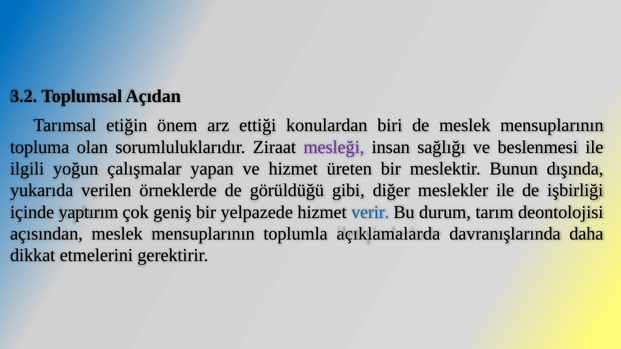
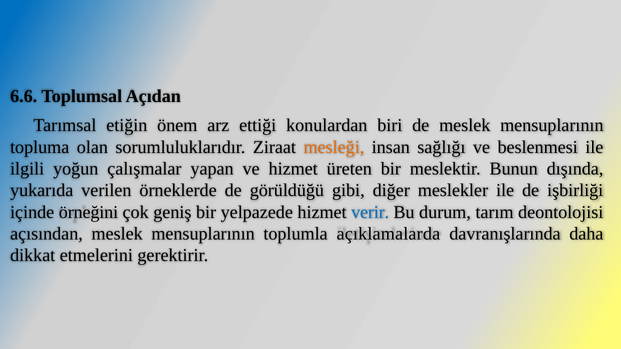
3.2: 3.2 -> 6.6 (24, 96)
mesleği colour: purple -> orange (334, 147)
yaptırım: yaptırım -> örneğini (89, 212)
